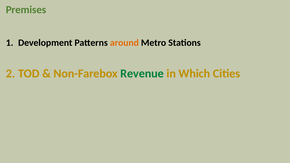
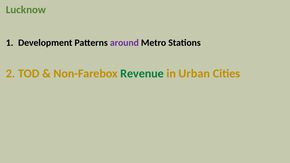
Premises: Premises -> Lucknow (26, 10)
around colour: orange -> purple (124, 43)
Which: Which -> Urban (194, 74)
